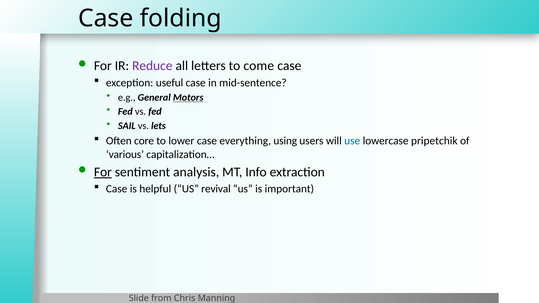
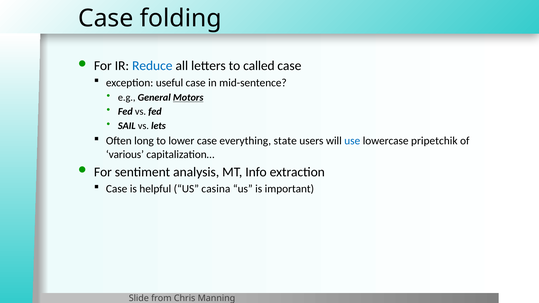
Reduce colour: purple -> blue (152, 66)
come: come -> called (259, 66)
core: core -> long (144, 141)
using: using -> state (285, 141)
For underline: present -> none (103, 172)
revival: revival -> casina (216, 189)
